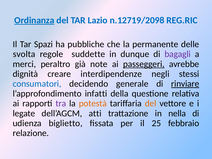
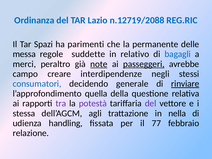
Ordinanza underline: present -> none (34, 20)
n.12719/2098: n.12719/2098 -> n.12719/2088 (137, 20)
pubbliche: pubbliche -> parimenti (86, 44)
svolta: svolta -> messa (24, 54)
dunque: dunque -> relativo (135, 54)
bagagli colour: purple -> blue (178, 54)
note underline: none -> present (99, 64)
dignità: dignità -> campo (25, 74)
infatti: infatti -> quella (96, 94)
potestà colour: orange -> purple (93, 103)
del colour: orange -> purple (151, 103)
legate: legate -> stessa (24, 113)
atti: atti -> agli (95, 113)
biglietto: biglietto -> handling (66, 123)
25: 25 -> 77 (156, 123)
